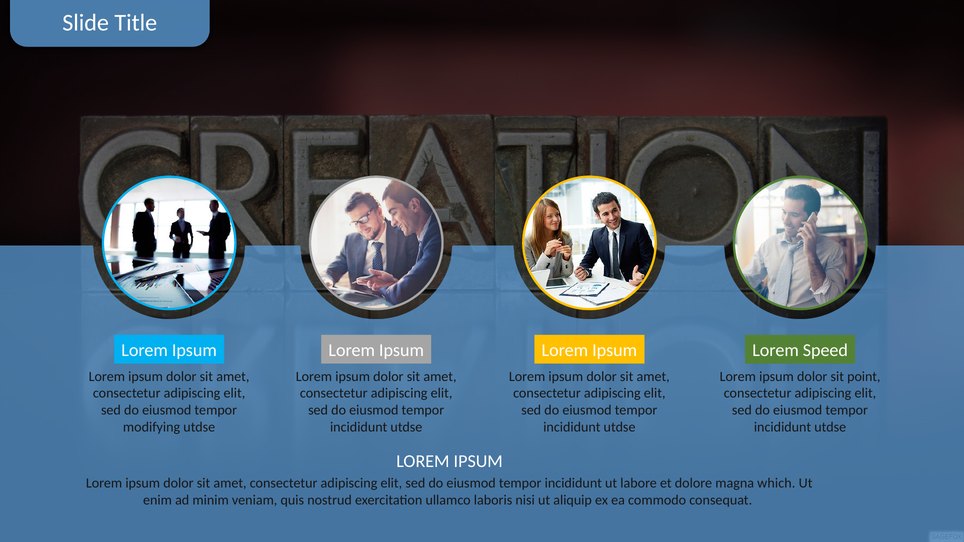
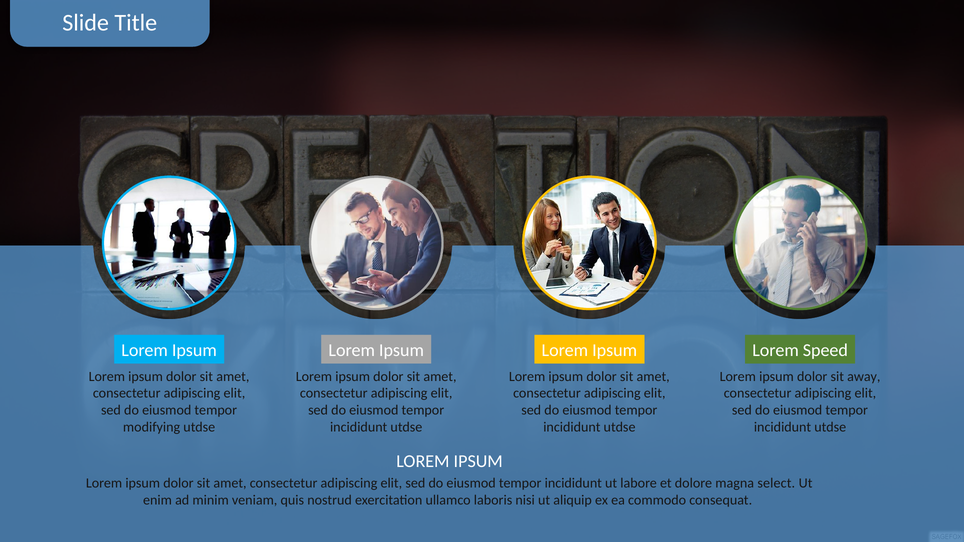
point: point -> away (864, 377)
which: which -> select (776, 483)
